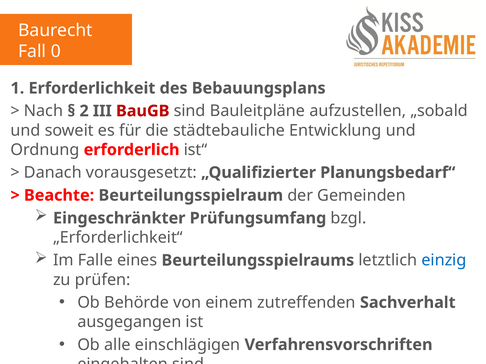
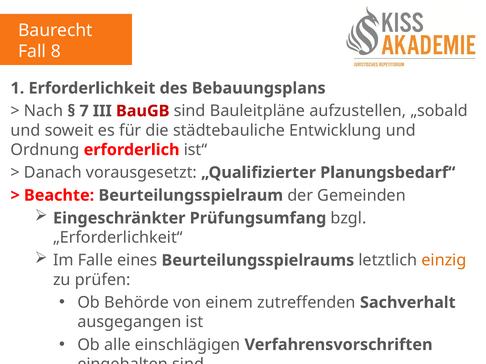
0: 0 -> 8 (56, 51)
2: 2 -> 7 (84, 111)
einzig colour: blue -> orange (444, 261)
